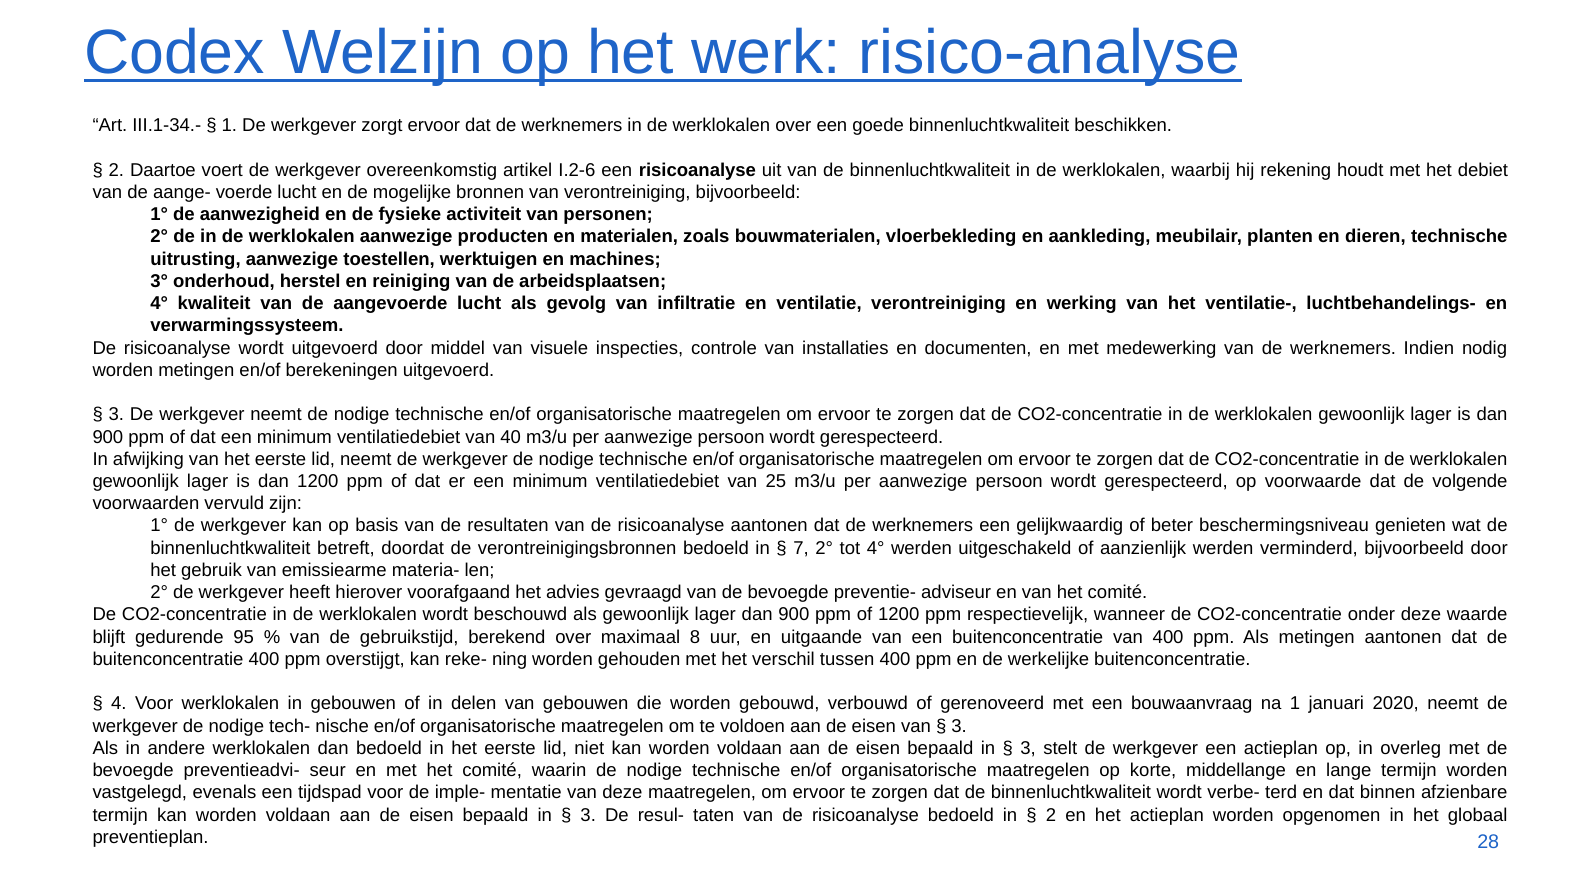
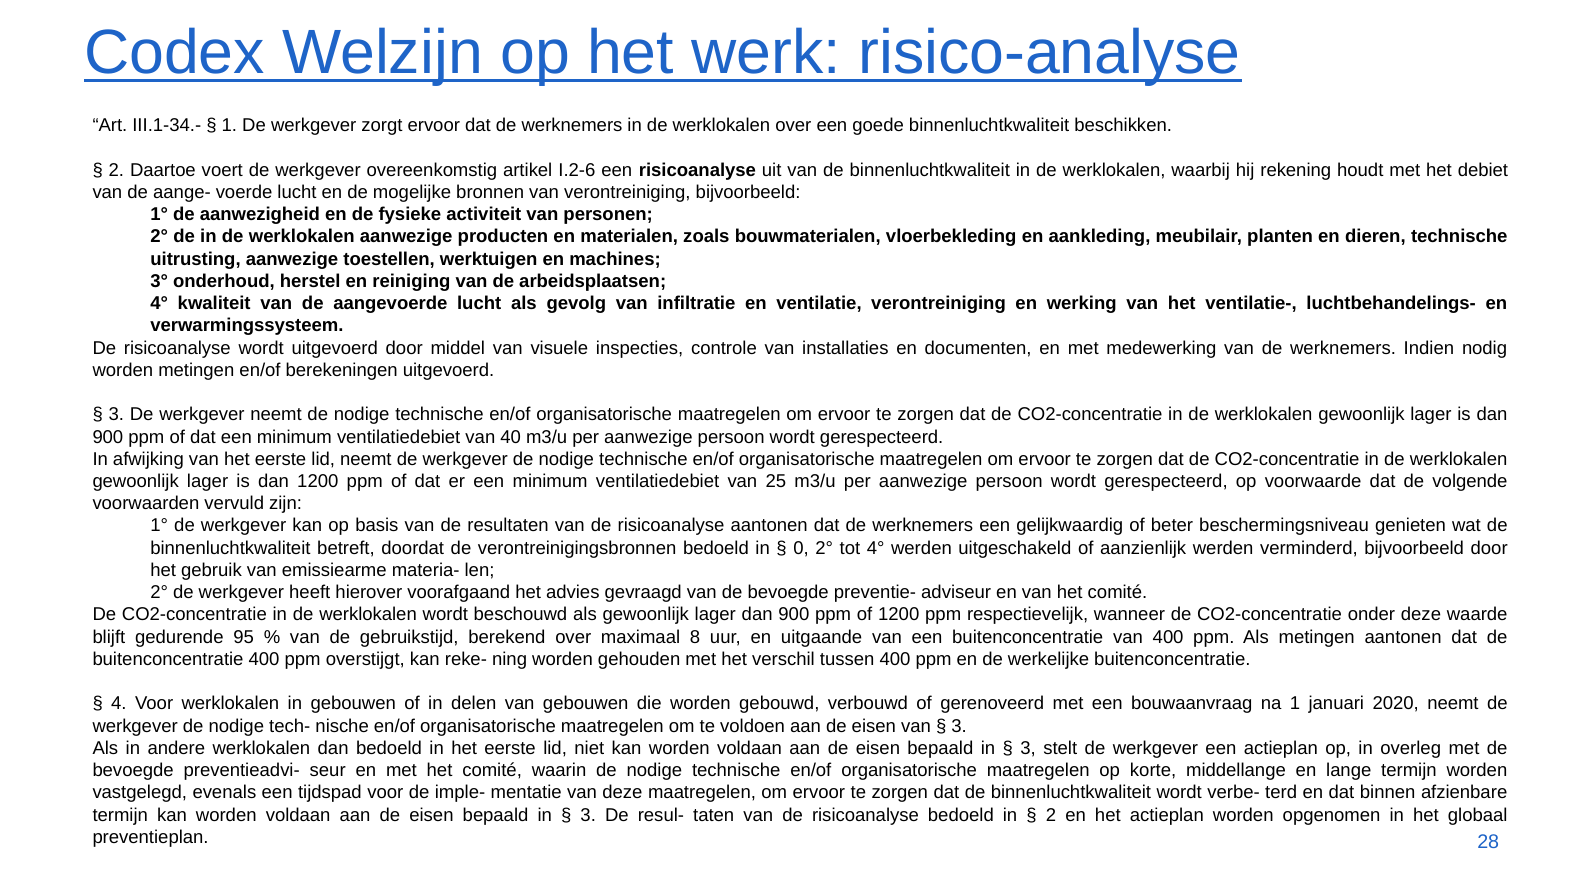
7: 7 -> 0 (801, 548)
